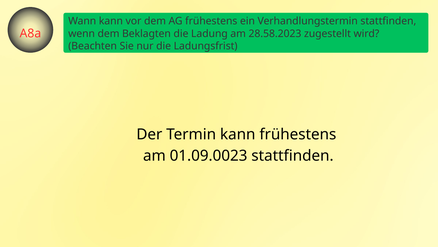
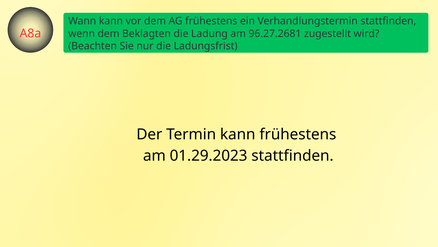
28.58.2023: 28.58.2023 -> 96.27.2681 (275, 34)
01.09.0023: 01.09.0023 -> 01.29.2023 (209, 155)
